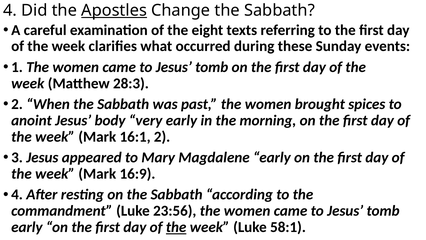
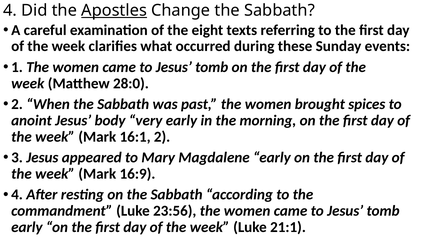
28:3: 28:3 -> 28:0 (131, 83)
the underline: present -> none (176, 227)
58:1: 58:1 -> 21:1 (288, 227)
